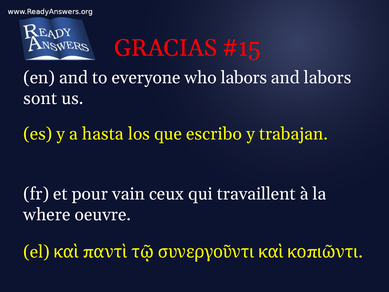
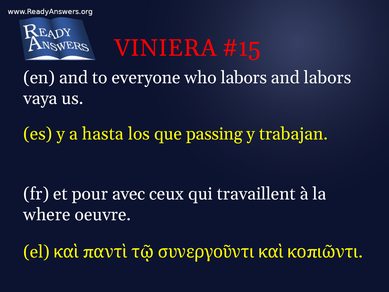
GRACIAS: GRACIAS -> VINIERA (165, 48)
sont: sont -> vaya (40, 98)
escribo: escribo -> passing (214, 134)
vain: vain -> avec (129, 194)
